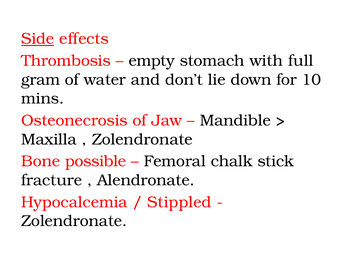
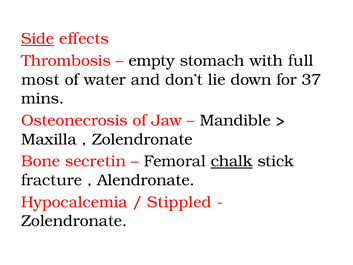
gram: gram -> most (40, 80)
10: 10 -> 37 (311, 80)
possible: possible -> secretin (95, 161)
chalk underline: none -> present (232, 161)
